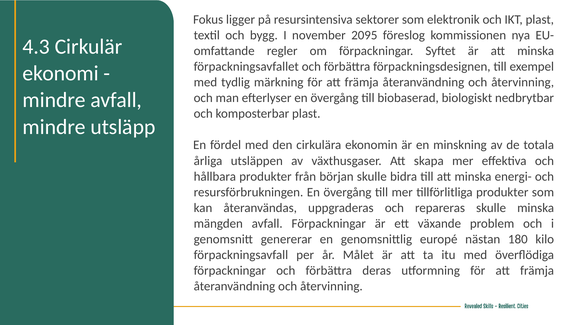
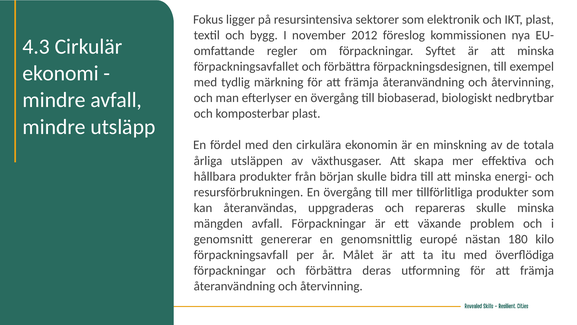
2095: 2095 -> 2012 (364, 35)
